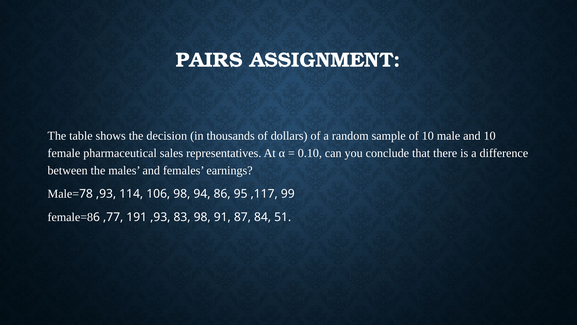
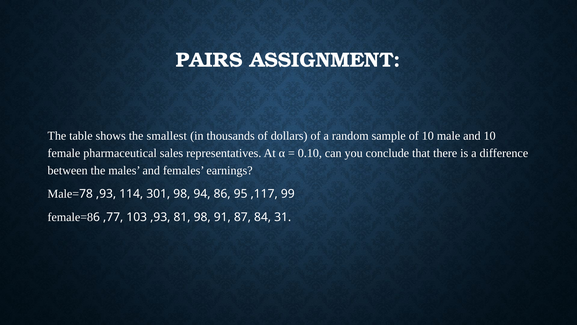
decision: decision -> smallest (167, 136)
106: 106 -> 301 (158, 194)
191: 191 -> 103 (137, 217)
83: 83 -> 81 (182, 217)
51: 51 -> 31 (283, 217)
